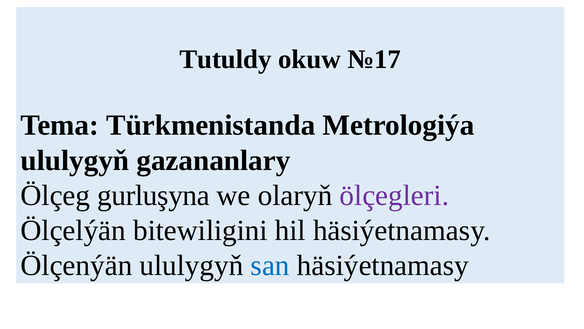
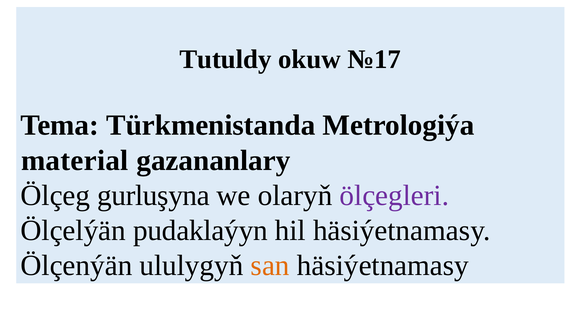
ululygyň: ululygyň -> material (75, 160)
bitewiligini: bitewiligini -> pudaklaýyn (200, 230)
san colour: blue -> orange (270, 265)
